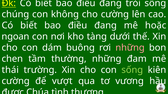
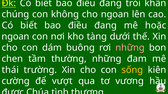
trói sống: sống -> khẩn (155, 3)
cho cường: cường -> ngoan (115, 14)
sống colour: light green -> yellow (132, 70)
